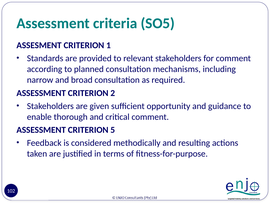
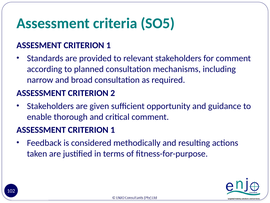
ASSESSMENT CRITERION 5: 5 -> 1 (113, 130)
